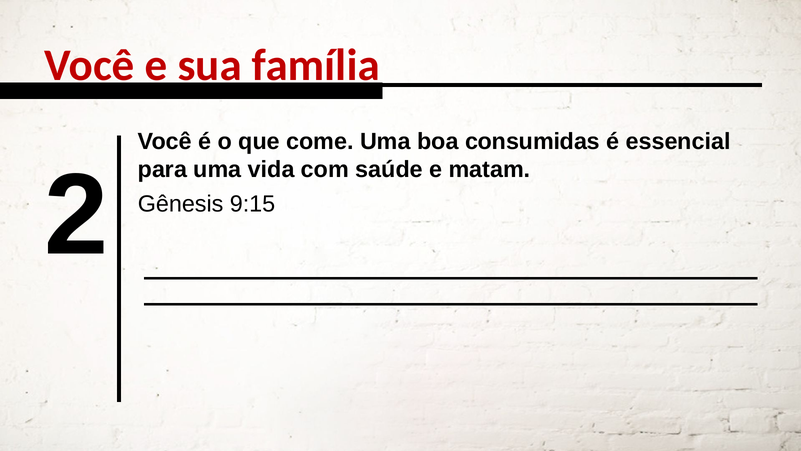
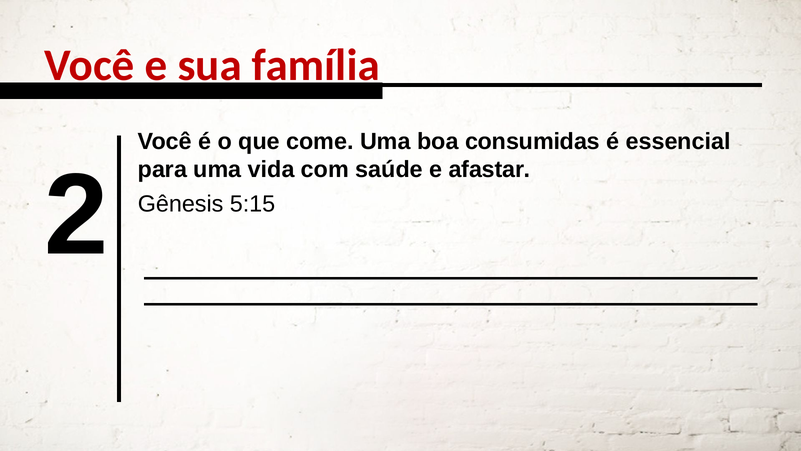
matam: matam -> afastar (490, 169)
9:15: 9:15 -> 5:15 (252, 204)
